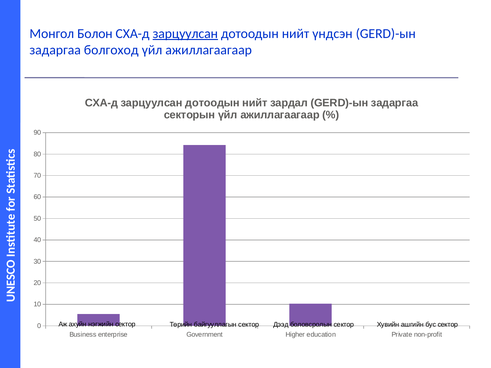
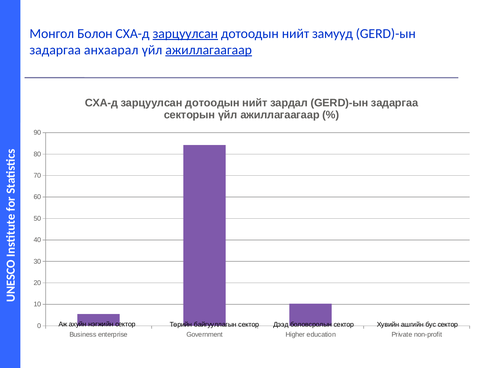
үндсэн: үндсэн -> замууд (333, 34)
болгоход: болгоход -> анхаарал (111, 50)
ажиллагаагаар underline: none -> present (209, 50)
